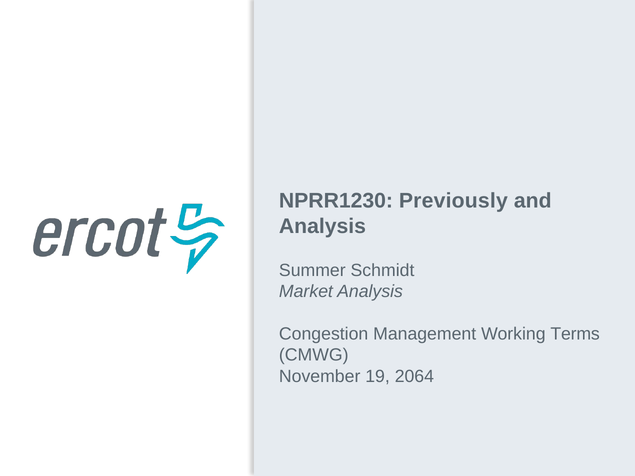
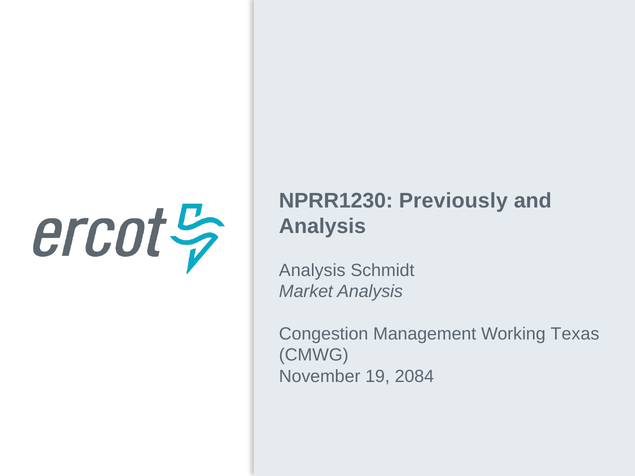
Summer: Summer -> Analysis (312, 271)
Terms: Terms -> Texas (575, 334)
2064: 2064 -> 2084 (414, 376)
